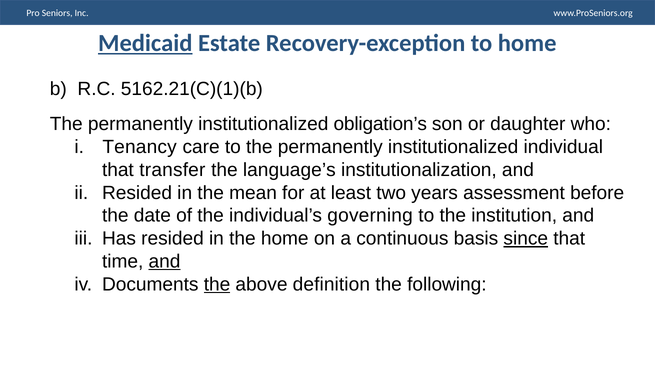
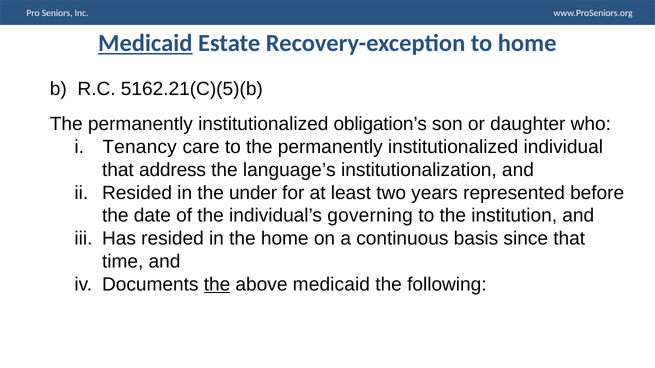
5162.21(C)(1)(b: 5162.21(C)(1)(b -> 5162.21(C)(5)(b (192, 89)
transfer: transfer -> address (173, 170)
mean: mean -> under (253, 193)
assessment: assessment -> represented (514, 193)
since underline: present -> none (526, 239)
and underline: present -> none (165, 262)
above definition: definition -> medicaid (331, 285)
